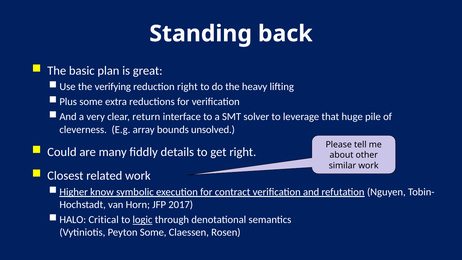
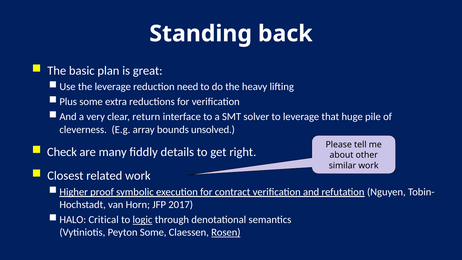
the verifying: verifying -> leverage (113, 87)
reduction right: right -> need (188, 87)
Could: Could -> Check (62, 152)
know: know -> proof (102, 192)
Rosen underline: none -> present (226, 232)
